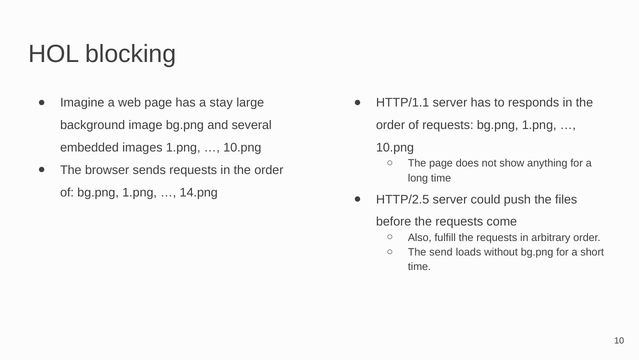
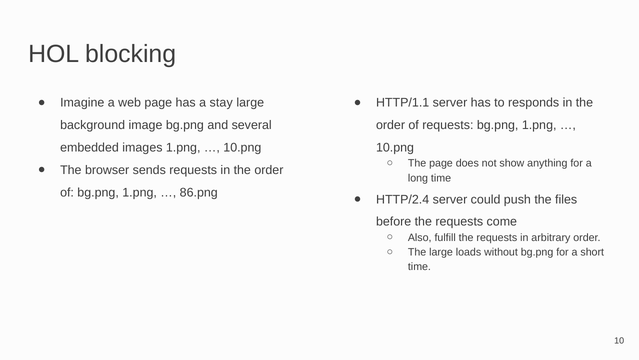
14.png: 14.png -> 86.png (199, 192)
HTTP/2.5: HTTP/2.5 -> HTTP/2.4 (403, 199)
The send: send -> large (441, 252)
